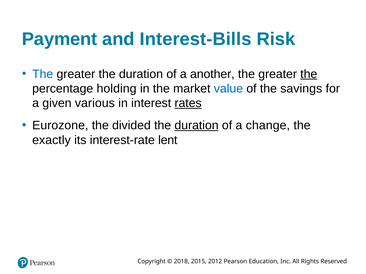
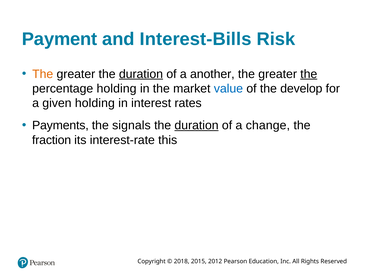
The colour: blue -> orange (43, 74)
duration underline: none -> present (141, 74)
savings: savings -> develop (301, 89)
given various: various -> holding (95, 103)
rates underline: present -> none (188, 103)
Eurozone: Eurozone -> Payments (60, 126)
divided: divided -> signals (131, 126)
exactly: exactly -> fraction (52, 140)
lent: lent -> this (168, 140)
